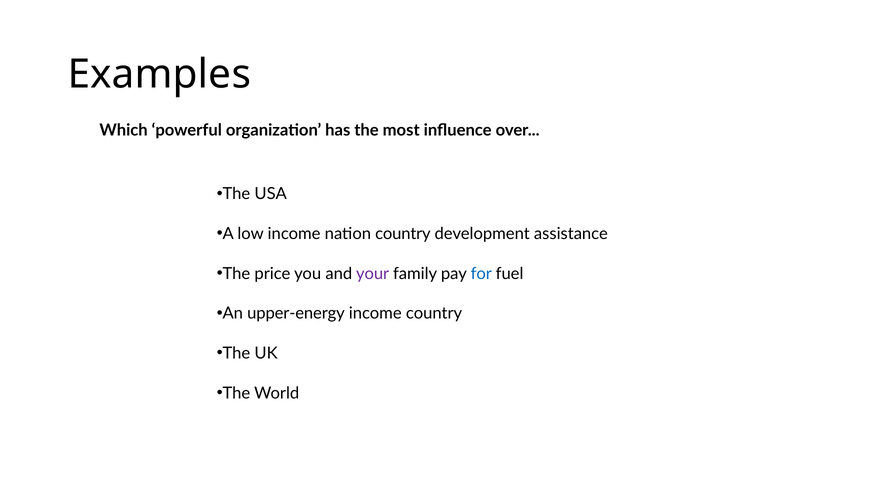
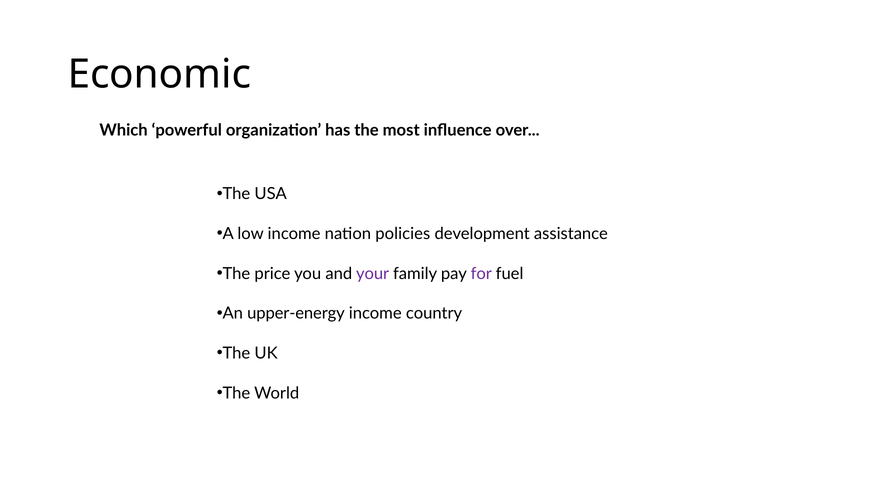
Examples: Examples -> Economic (159, 74)
nation country: country -> policies (403, 234)
for colour: blue -> purple (481, 274)
